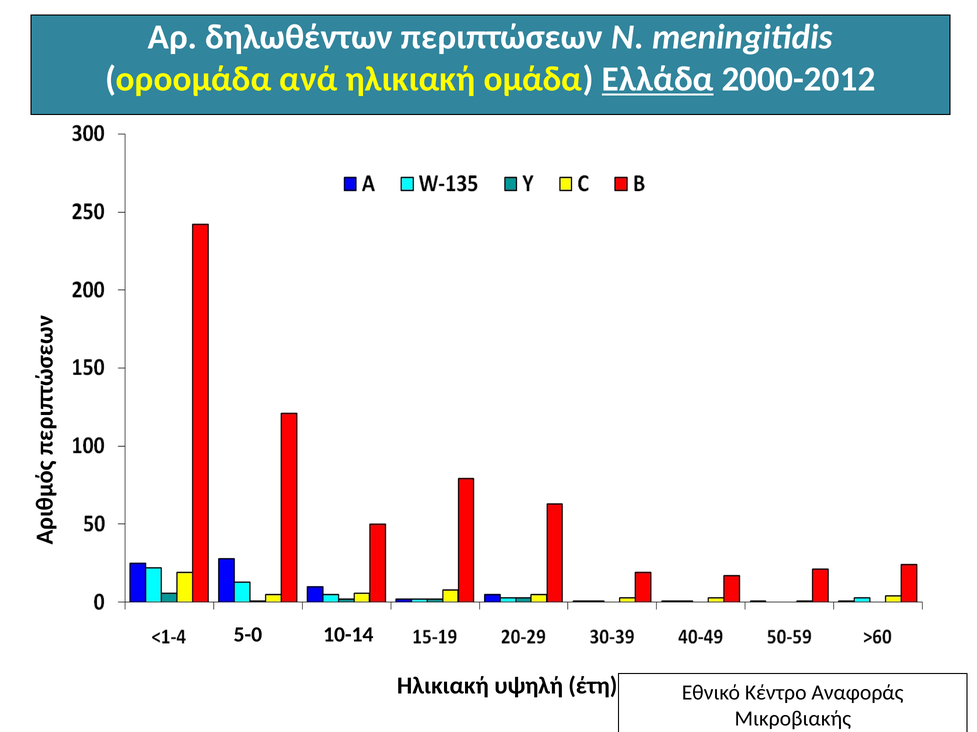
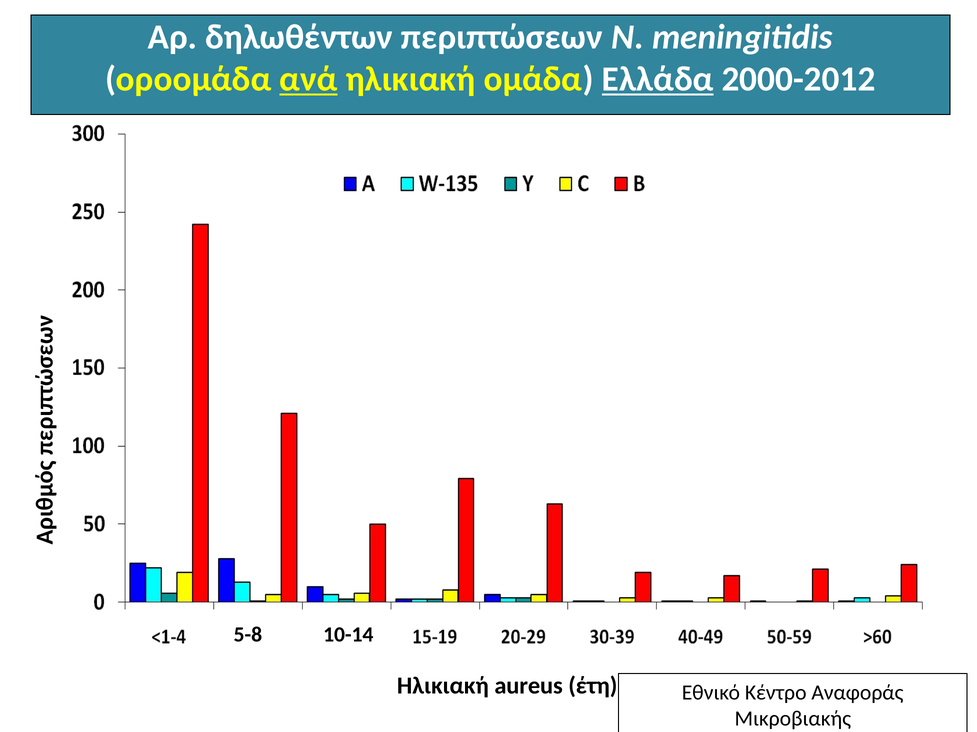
ανά underline: none -> present (308, 79)
5-0: 5-0 -> 5-8 (248, 635)
υψηλή: υψηλή -> aureus (529, 687)
